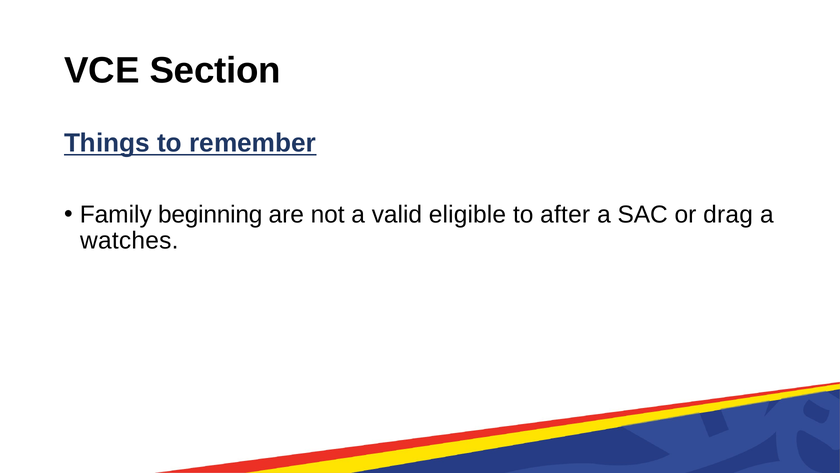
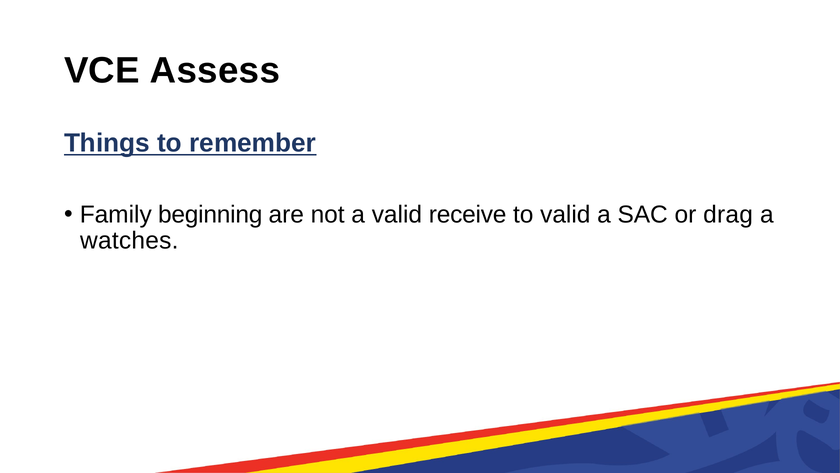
Section: Section -> Assess (215, 71)
eligible: eligible -> receive (468, 214)
to after: after -> valid (565, 214)
